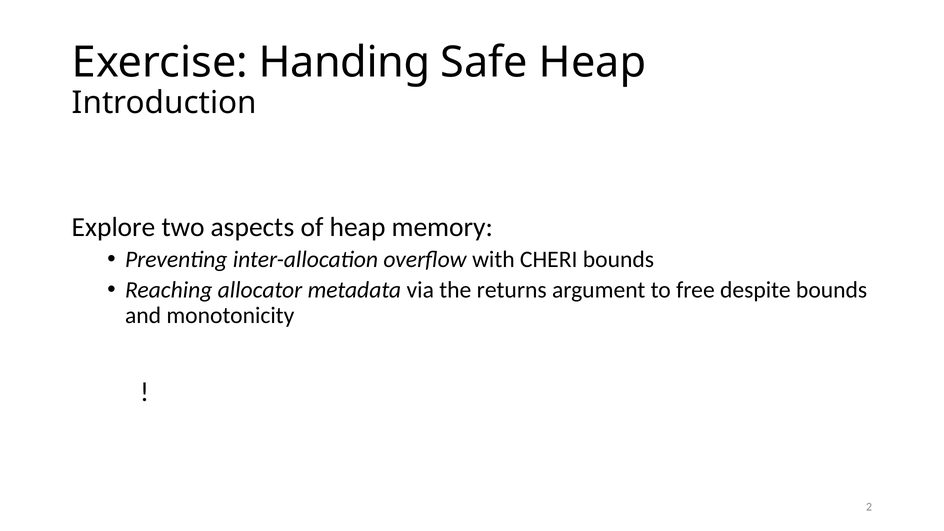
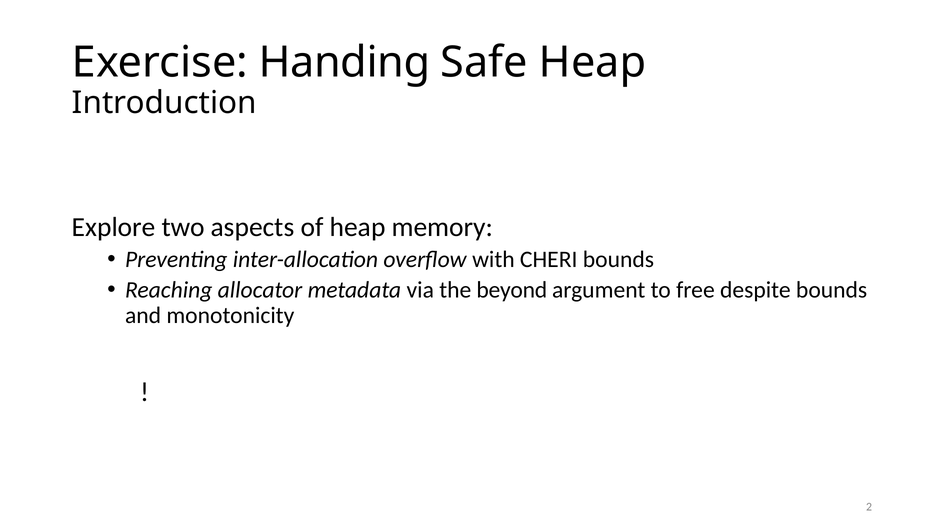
returns: returns -> beyond (512, 290)
